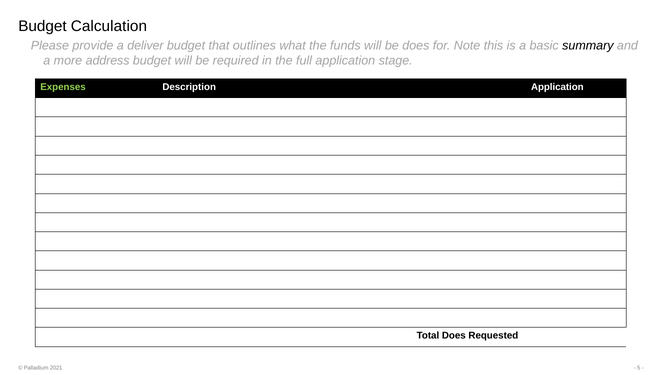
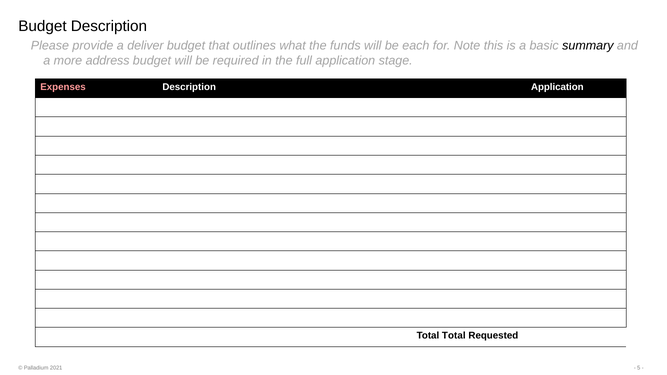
Budget Calculation: Calculation -> Description (109, 26)
be does: does -> each (416, 46)
Expenses colour: light green -> pink (63, 87)
Total Does: Does -> Total (454, 336)
